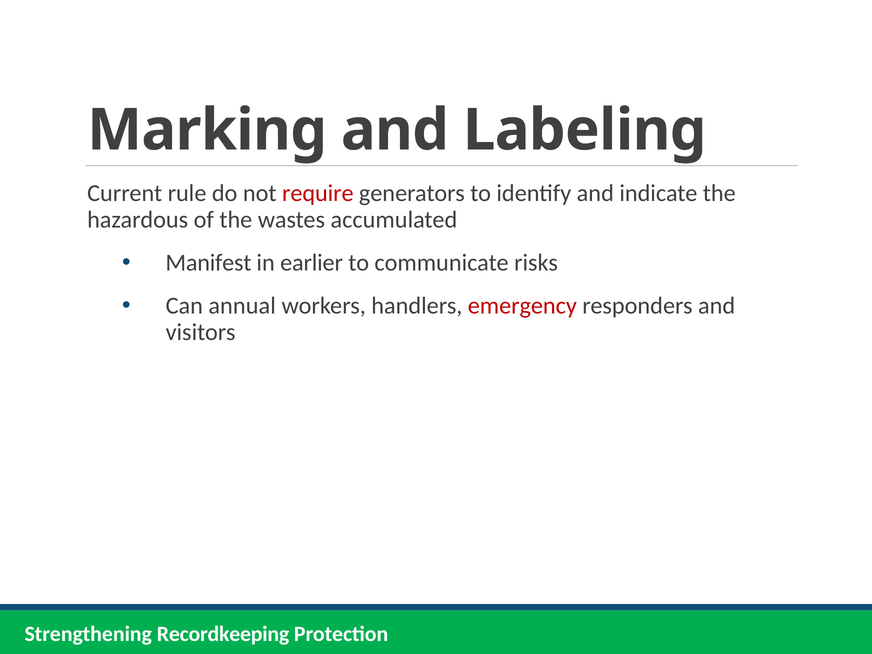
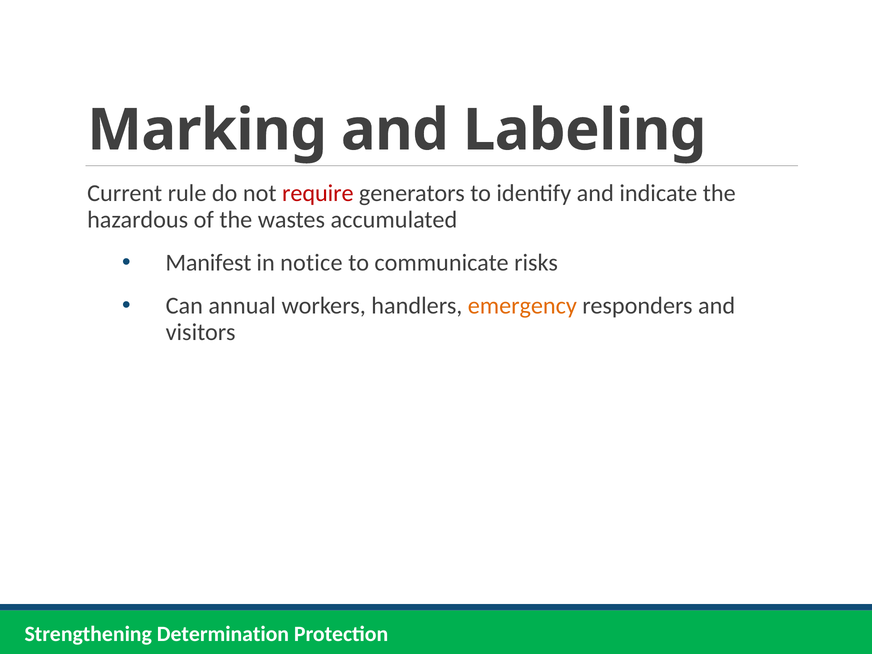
earlier: earlier -> notice (311, 263)
emergency colour: red -> orange (522, 306)
Recordkeeping: Recordkeeping -> Determination (223, 634)
